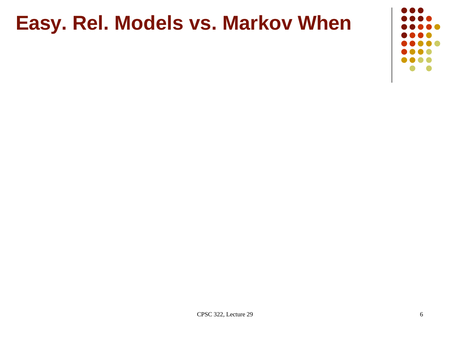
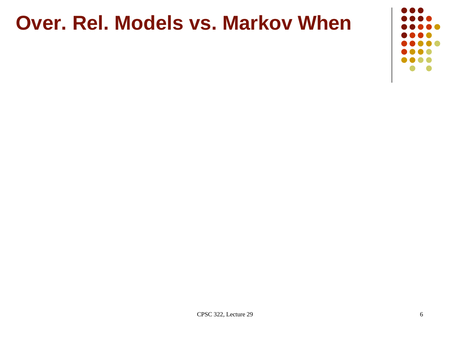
Easy: Easy -> Over (41, 23)
